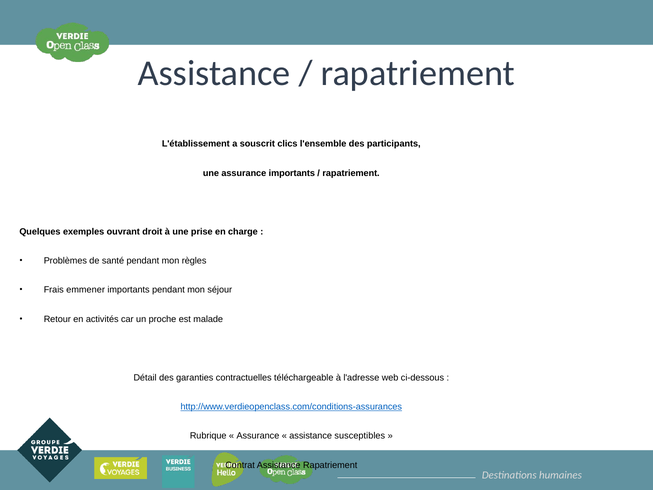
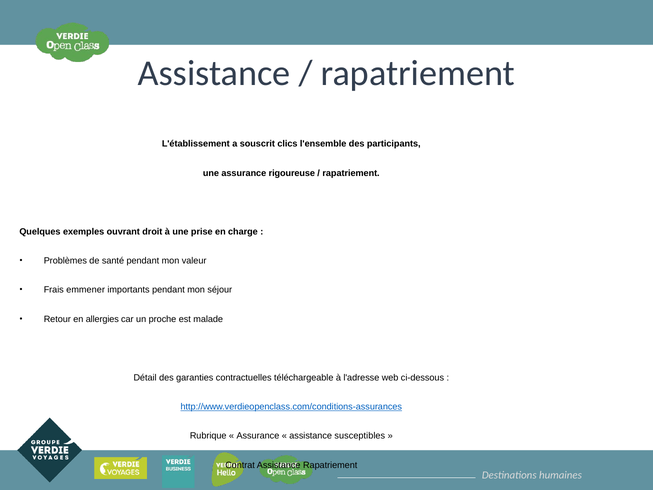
assurance importants: importants -> rigoureuse (292, 173)
règles: règles -> valeur (194, 261)
activités: activités -> allergies (102, 319)
